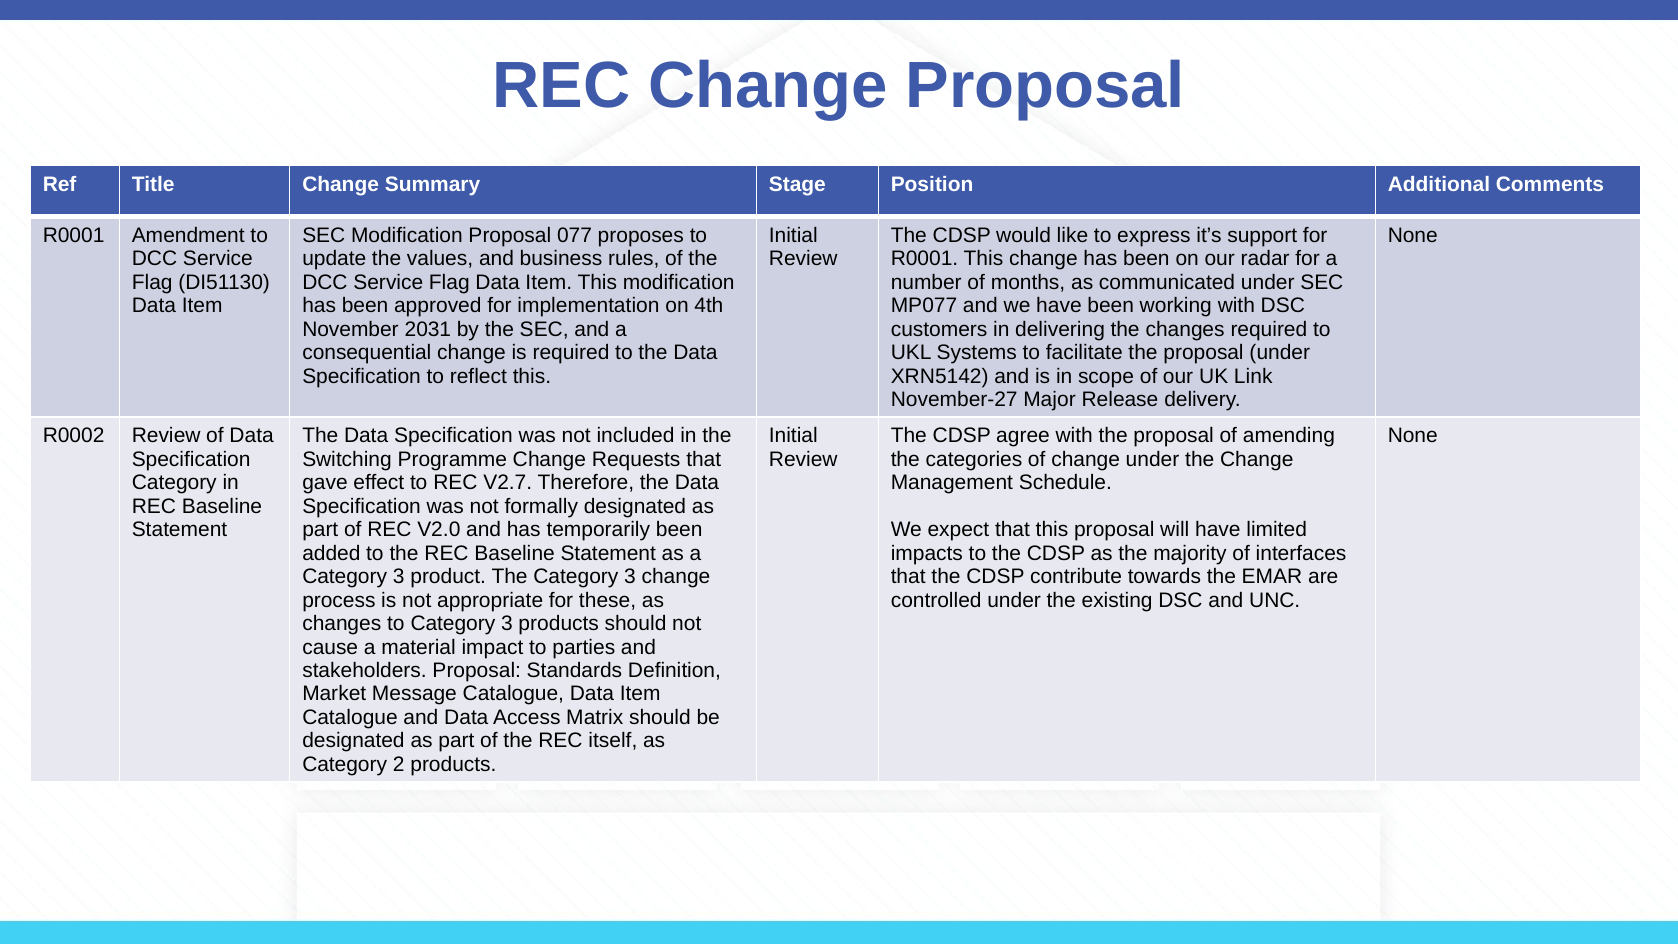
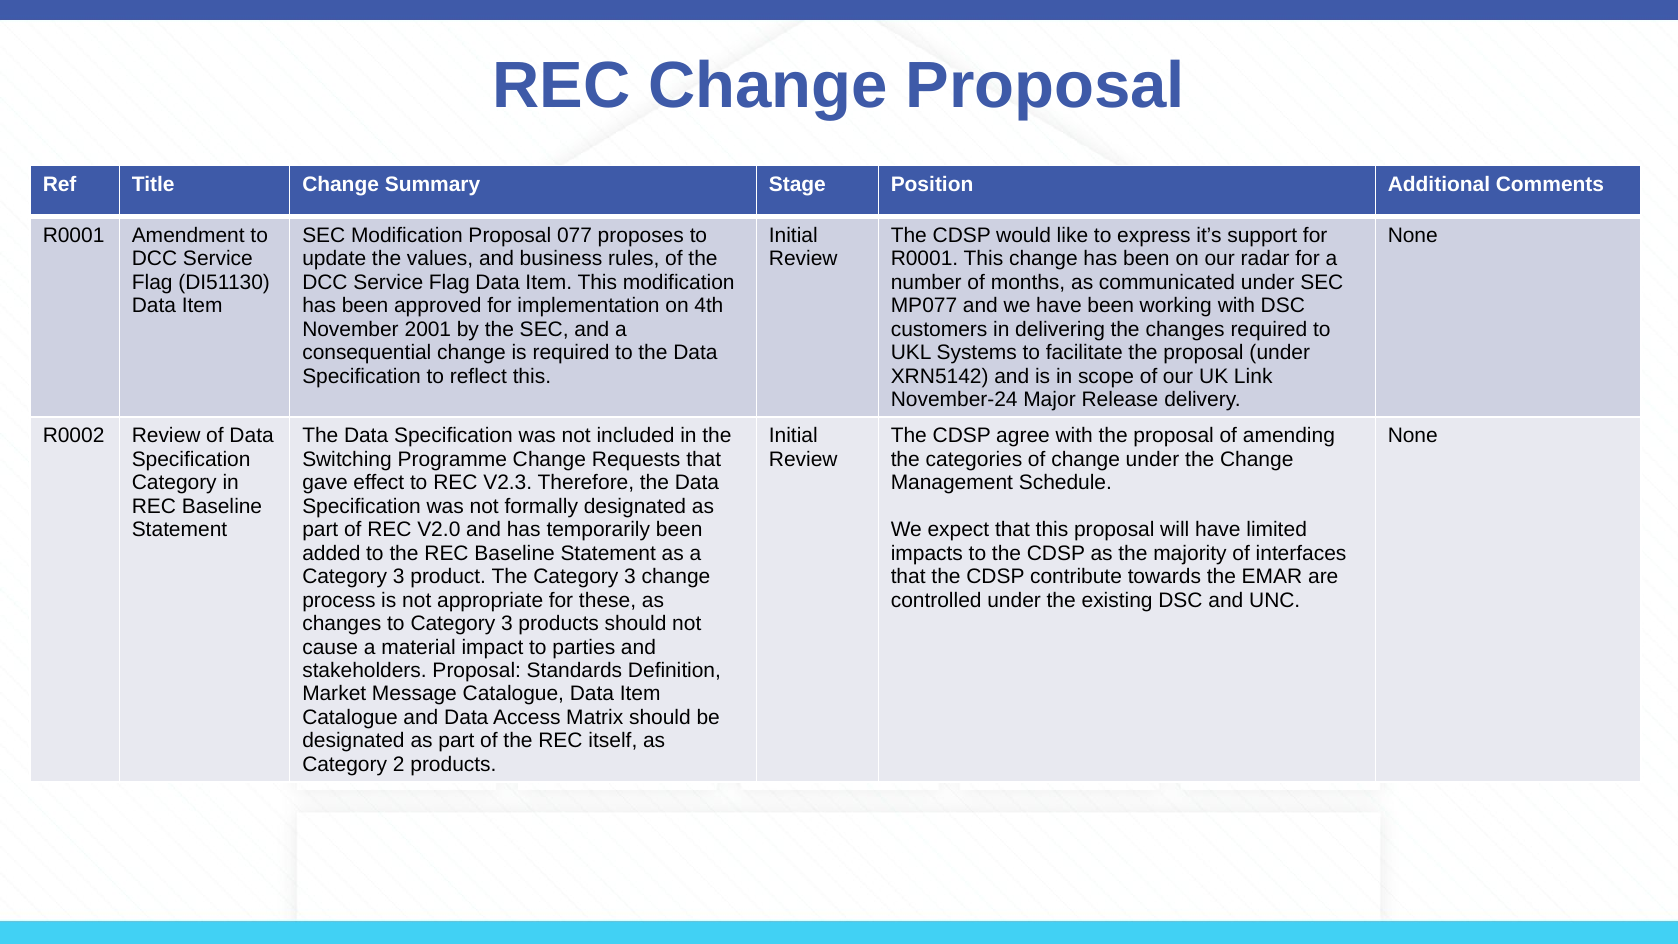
2031: 2031 -> 2001 (428, 329)
November-27: November-27 -> November-24 (954, 400)
V2.7: V2.7 -> V2.3 (508, 483)
